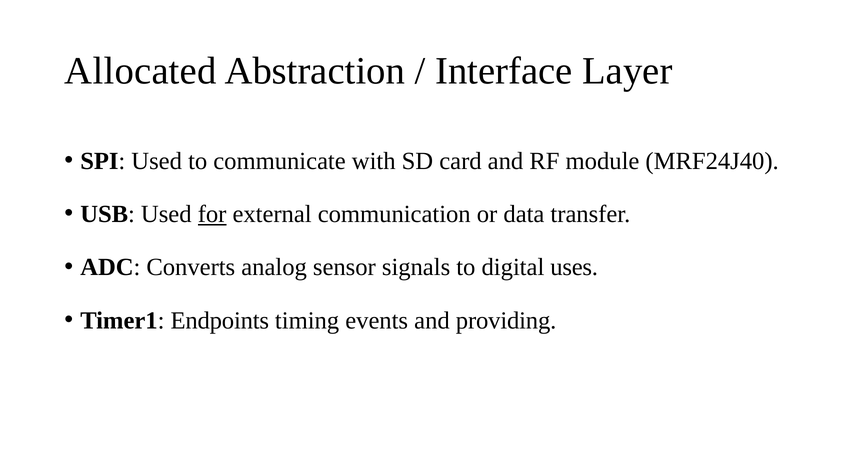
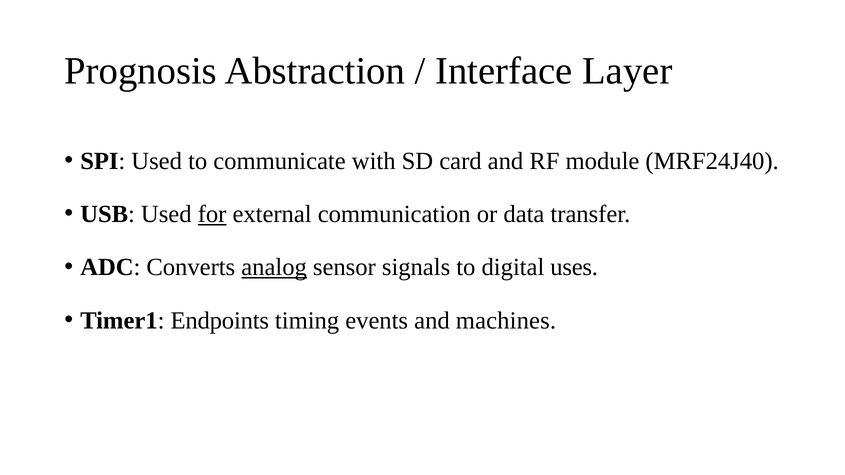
Allocated: Allocated -> Prognosis (141, 71)
analog underline: none -> present (274, 267)
providing: providing -> machines (506, 321)
